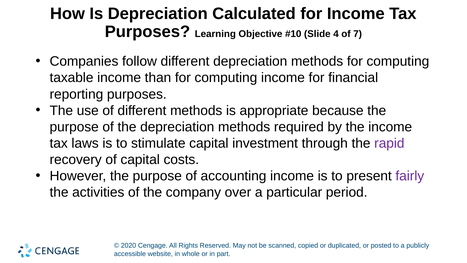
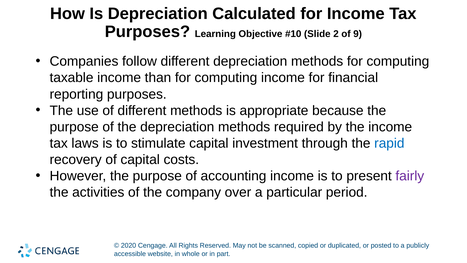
4: 4 -> 2 (336, 34)
7: 7 -> 9 (358, 34)
rapid colour: purple -> blue (389, 143)
